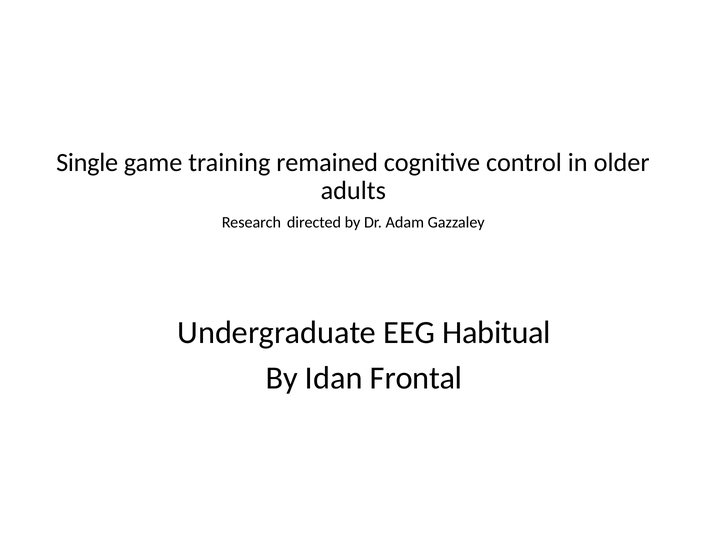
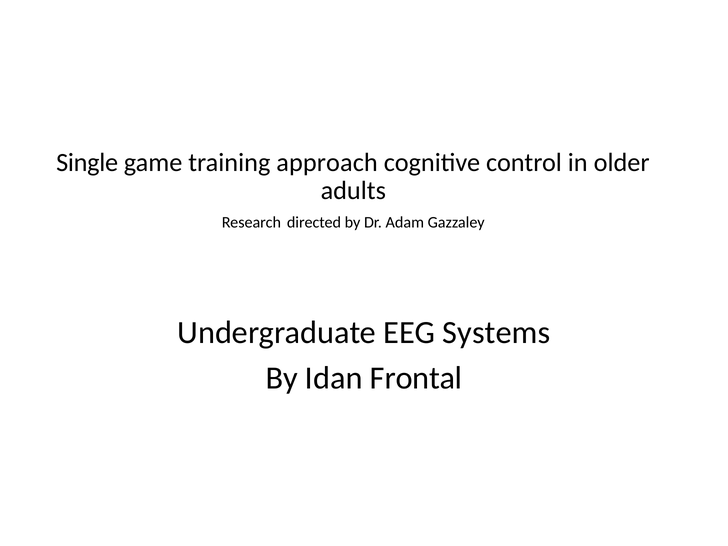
remained: remained -> approach (327, 162)
Habitual: Habitual -> Systems (496, 333)
